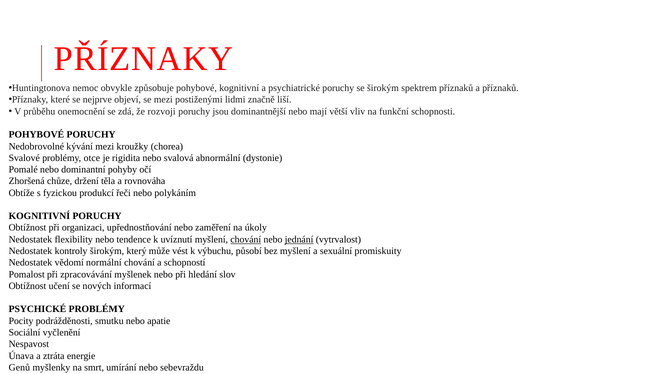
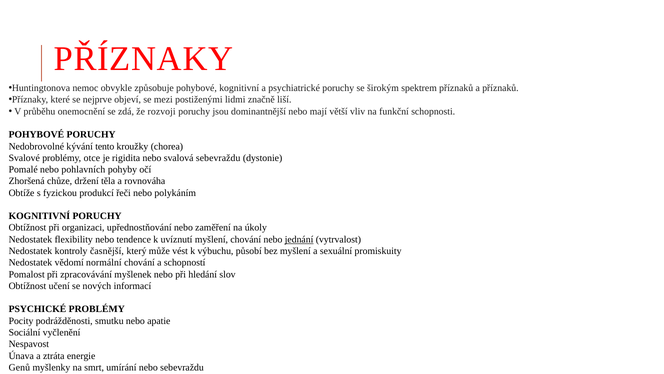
kývání mezi: mezi -> tento (105, 146)
svalová abnormální: abnormální -> sebevraždu (218, 158)
dominantní: dominantní -> pohlavních (83, 169)
chování underline: present -> none (246, 239)
kontroly širokým: širokým -> časnější (107, 251)
